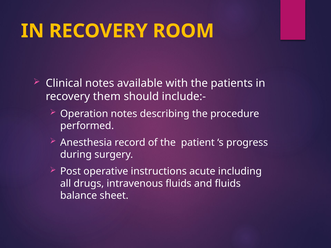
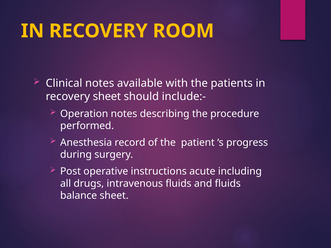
recovery them: them -> sheet (107, 97)
